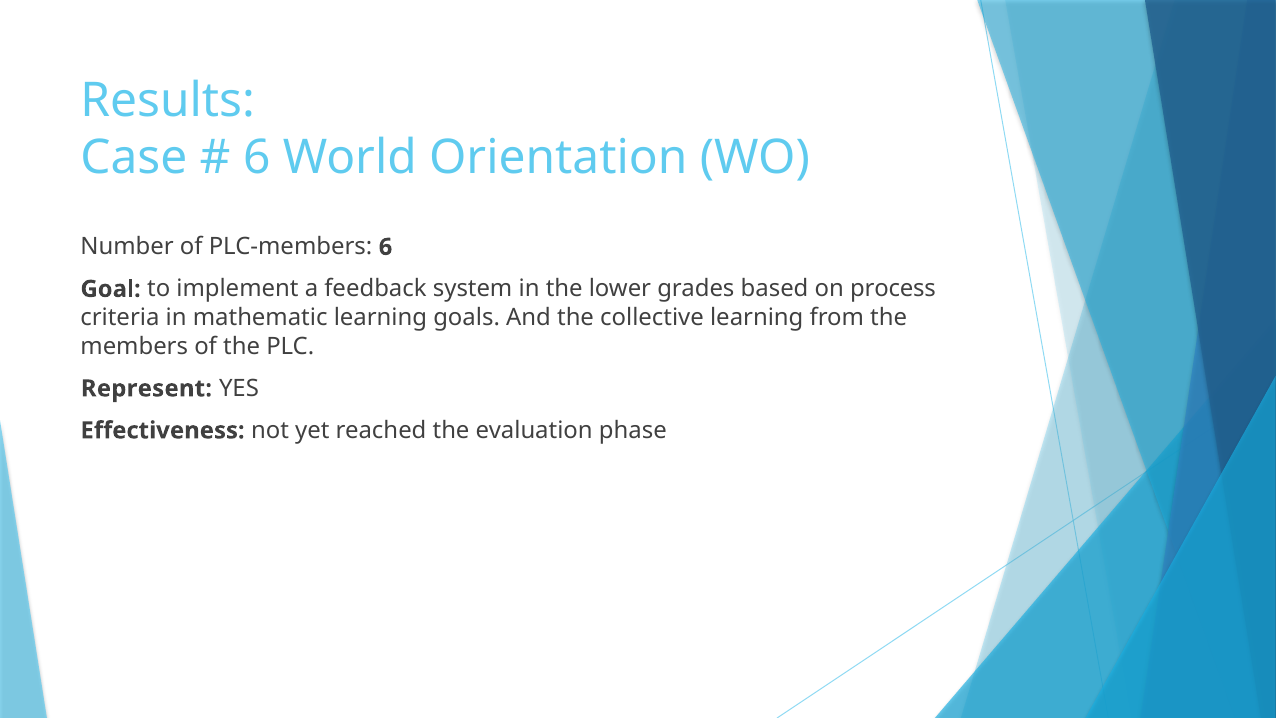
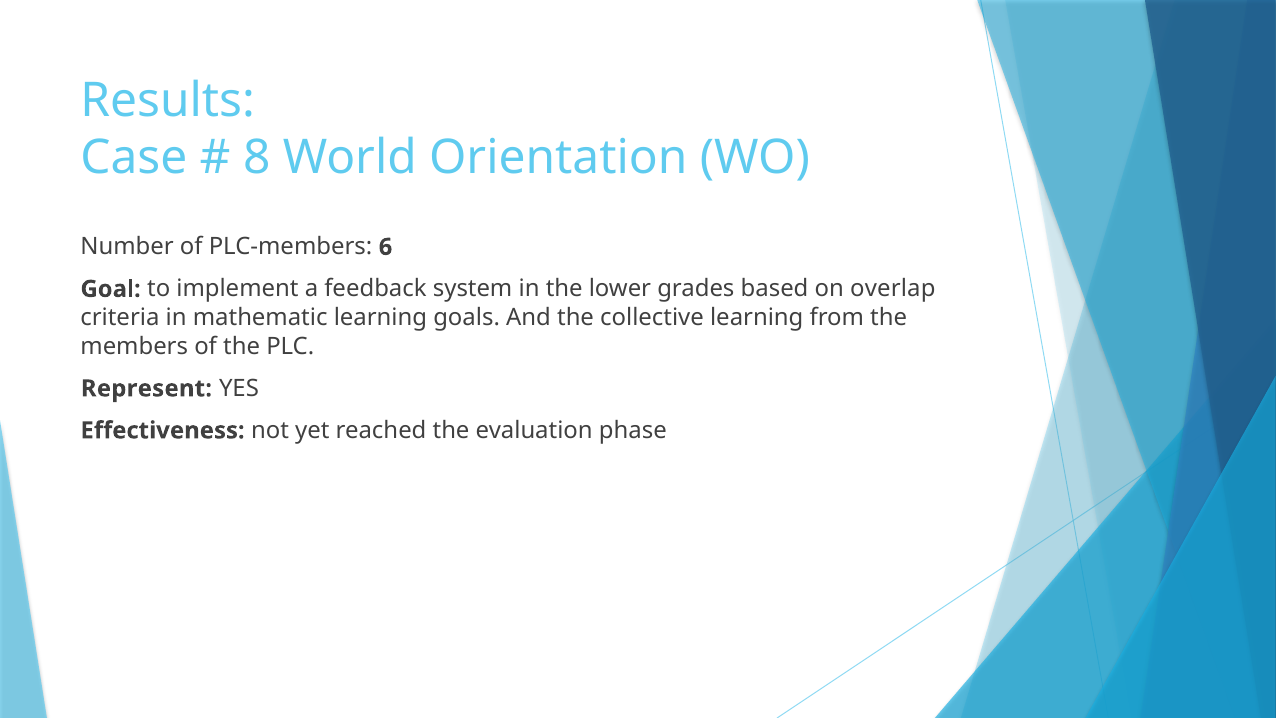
6: 6 -> 8 (257, 158)
process: process -> overlap (893, 289)
